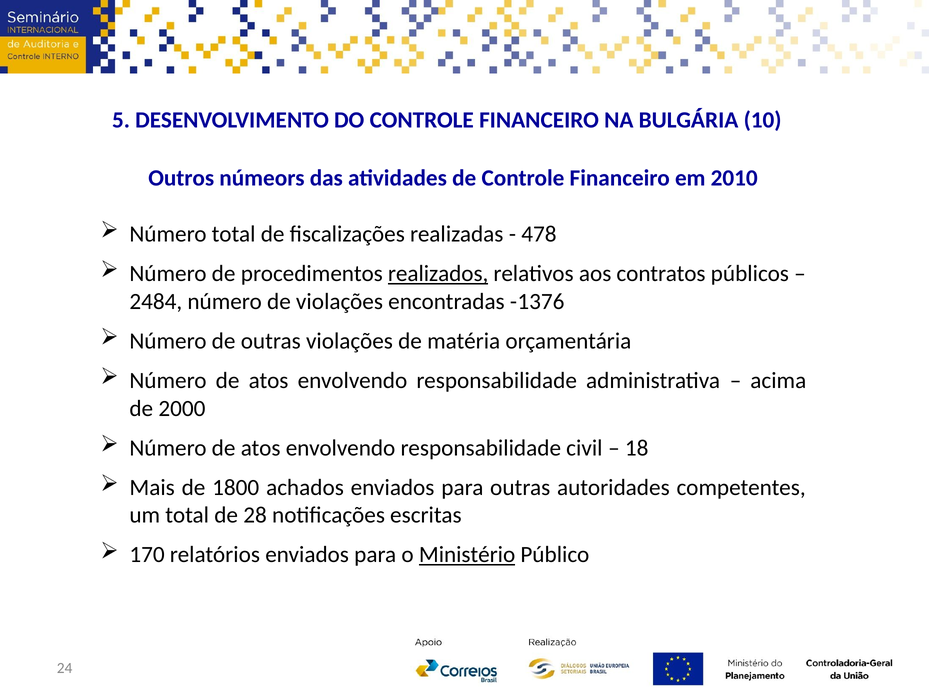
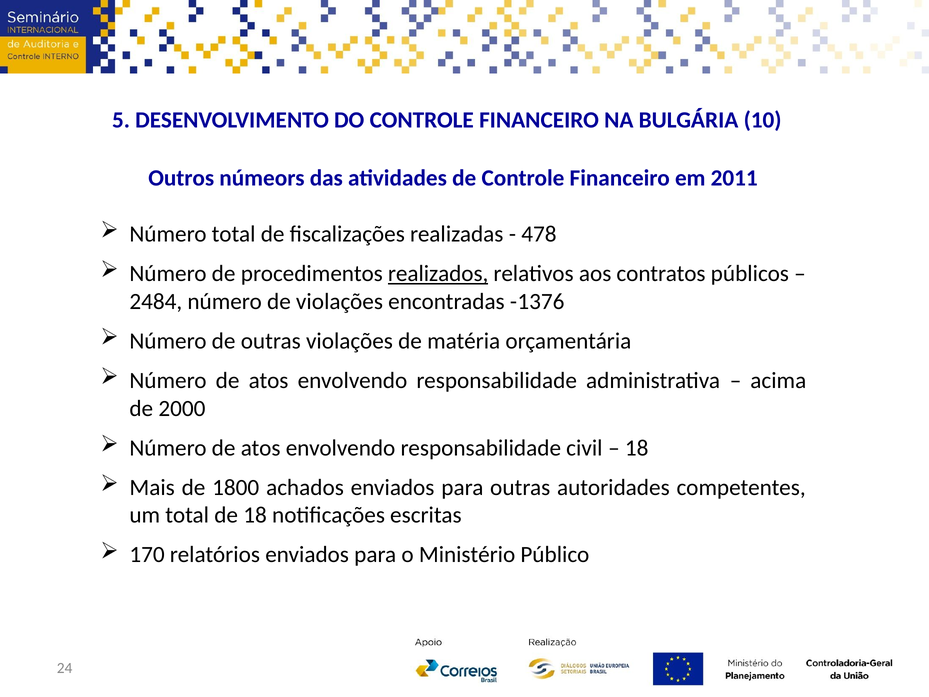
2010: 2010 -> 2011 (734, 178)
de 28: 28 -> 18 (255, 515)
Ministério underline: present -> none (467, 555)
